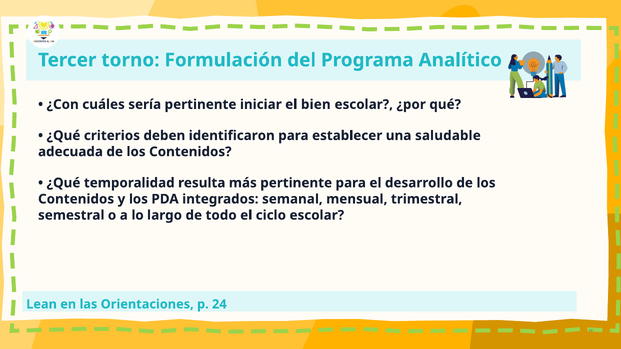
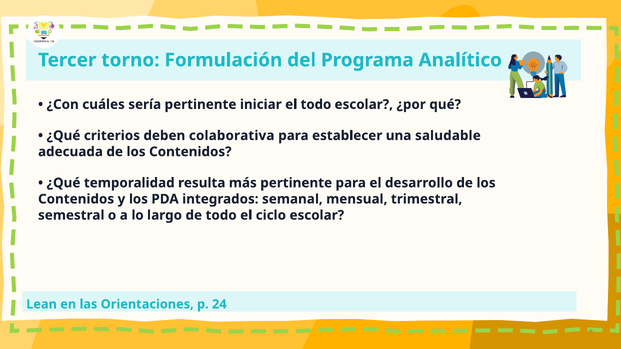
el bien: bien -> todo (316, 105)
identificaron: identificaron -> colaborativa (232, 136)
